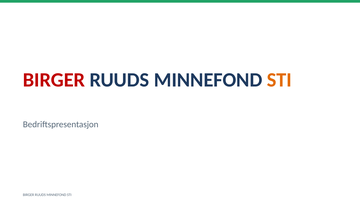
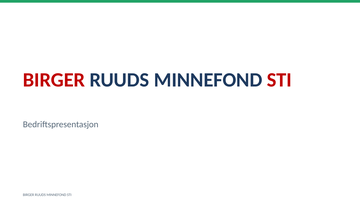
STI colour: orange -> red (279, 80)
